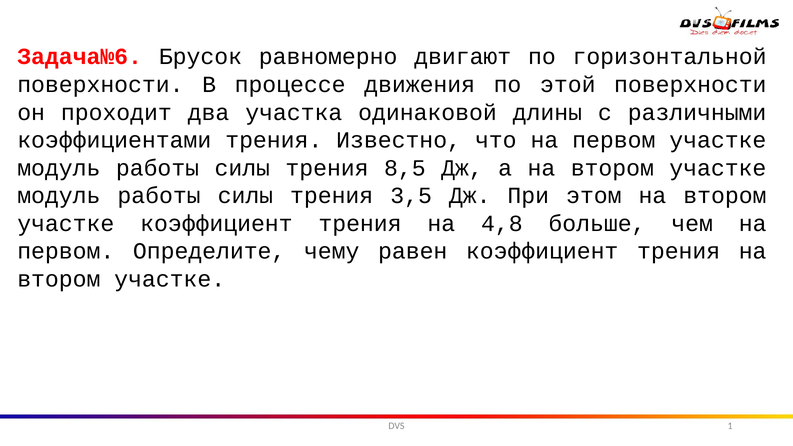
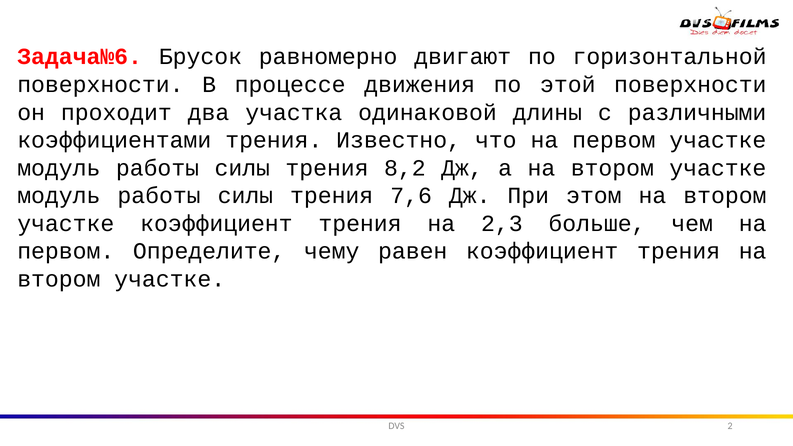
8,5: 8,5 -> 8,2 (405, 168)
3,5: 3,5 -> 7,6 (411, 196)
4,8: 4,8 -> 2,3 (502, 223)
1: 1 -> 2 (730, 426)
